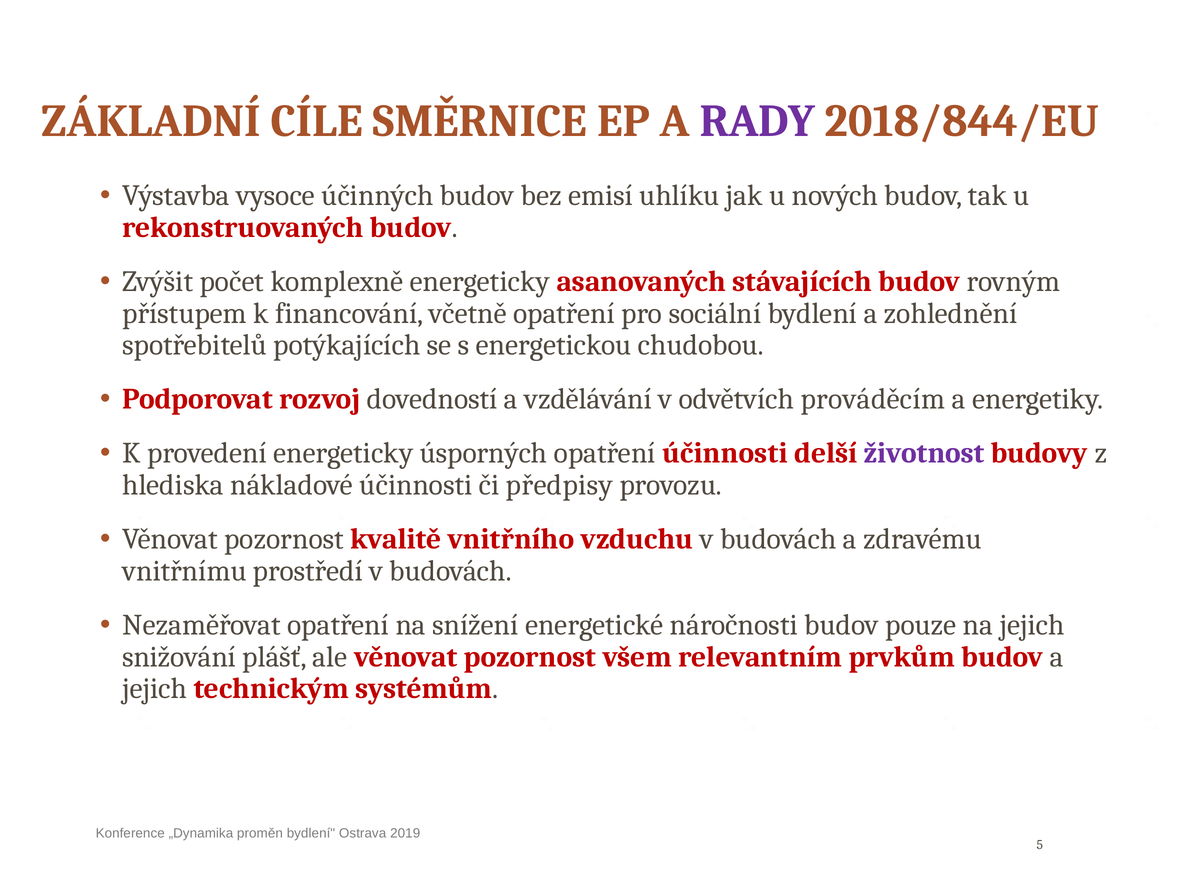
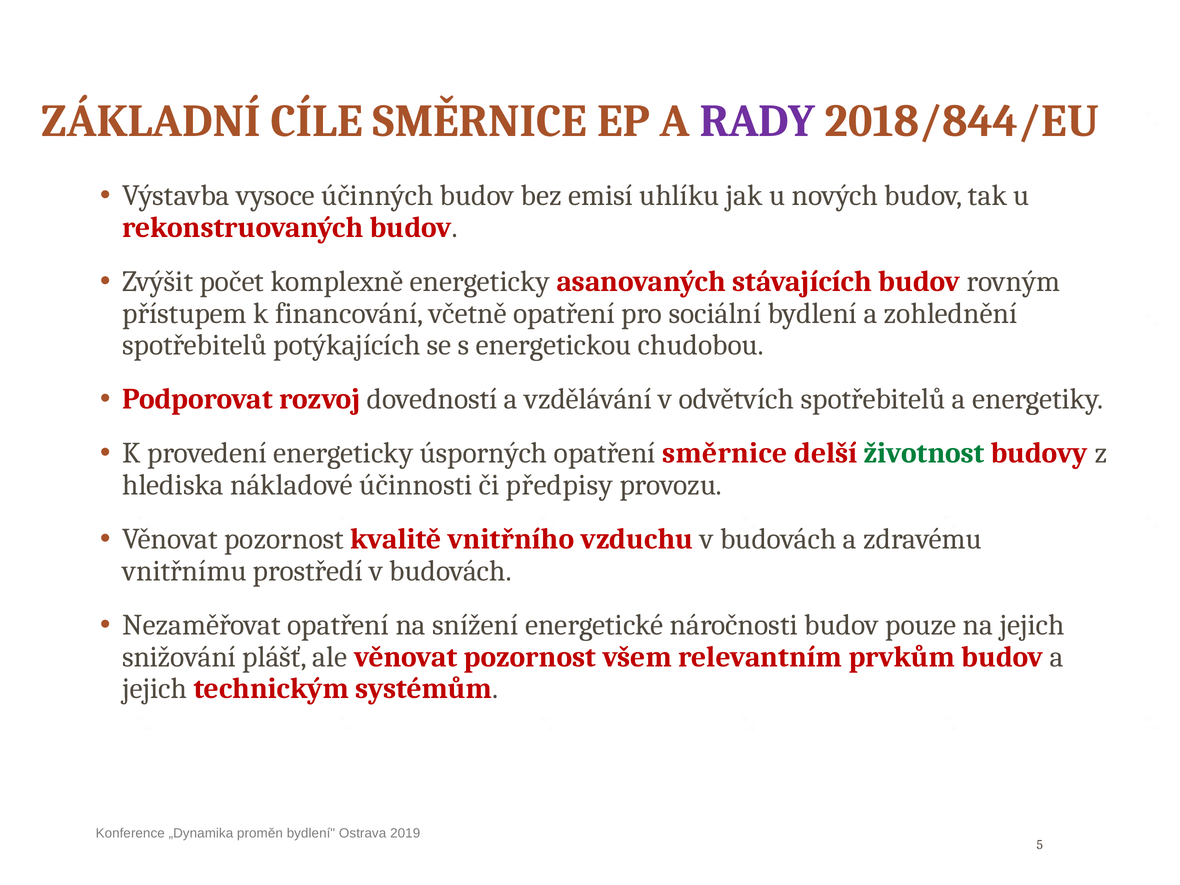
odvětvích prováděcím: prováděcím -> spotřebitelů (873, 399)
opatření účinnosti: účinnosti -> směrnice (725, 453)
životnost colour: purple -> green (924, 453)
